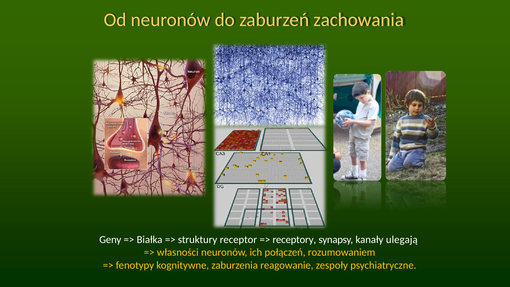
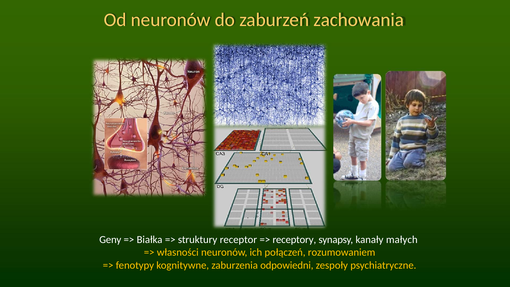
ulegają: ulegają -> małych (402, 240)
reagowanie: reagowanie -> odpowiedni (287, 265)
